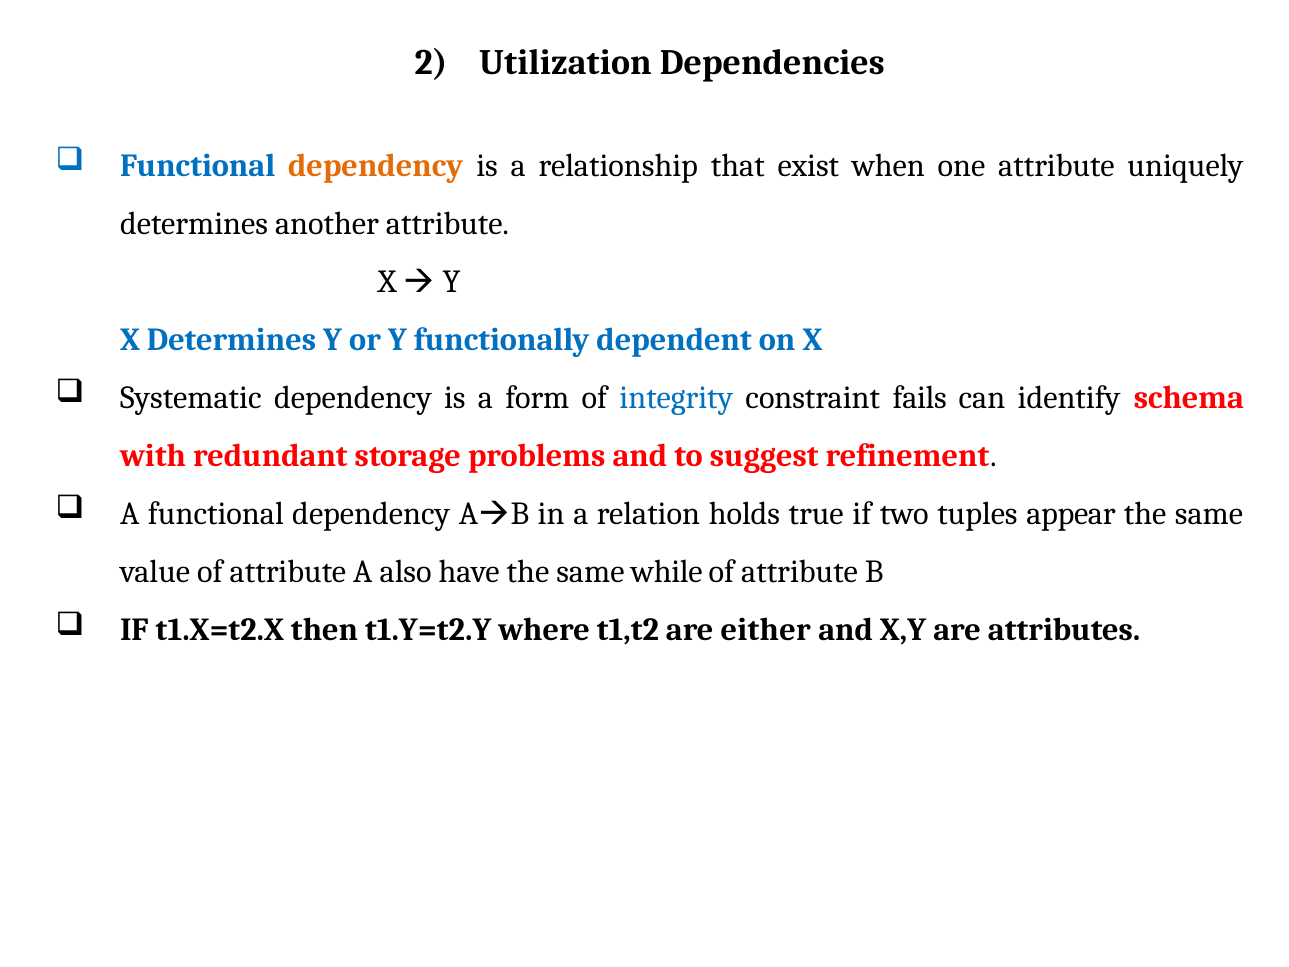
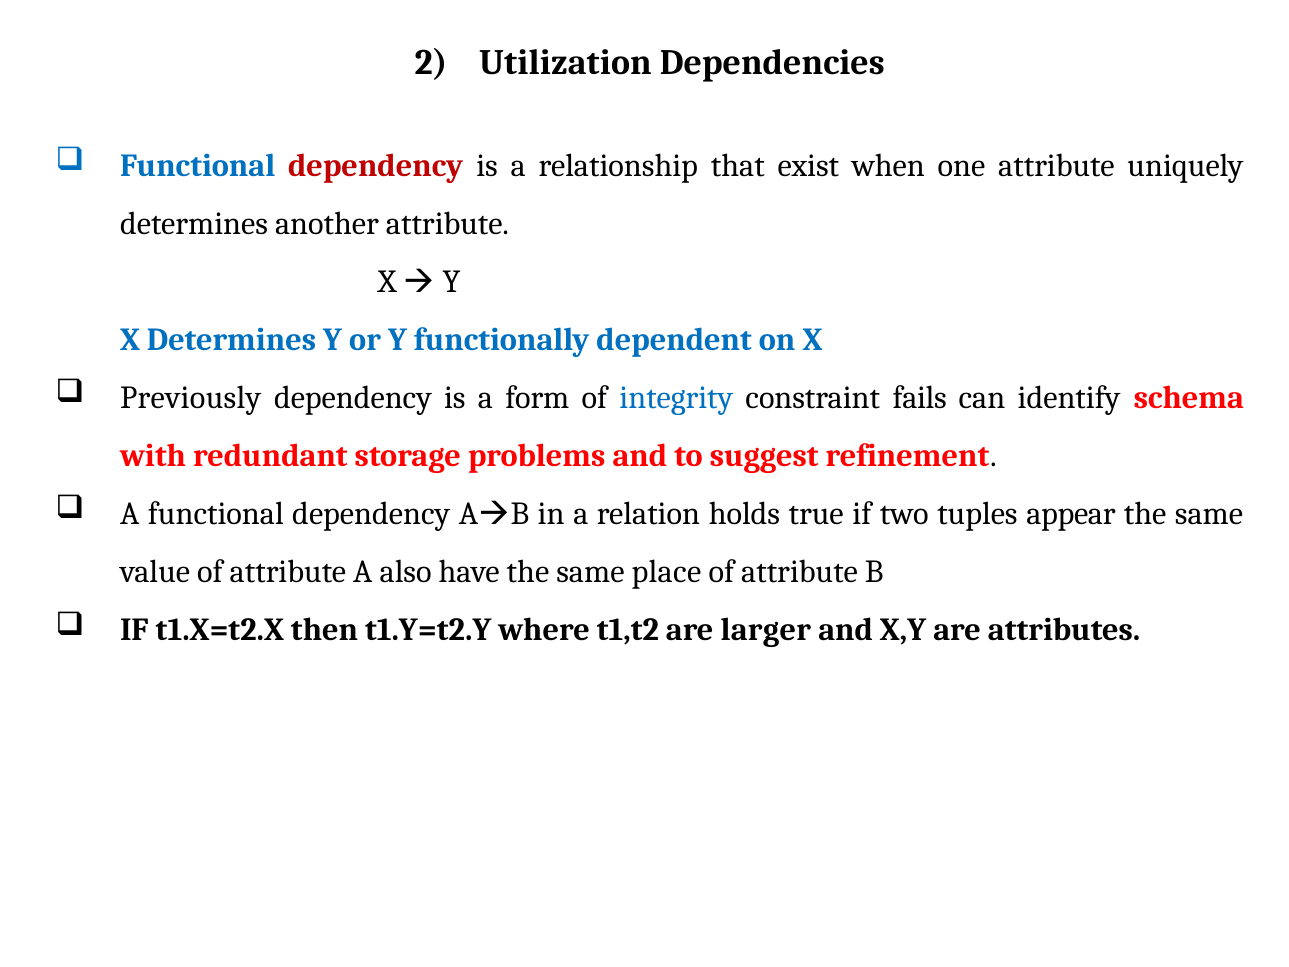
dependency colour: orange -> red (376, 165)
Systematic: Systematic -> Previously (191, 397)
while: while -> place (666, 571)
either: either -> larger (766, 630)
